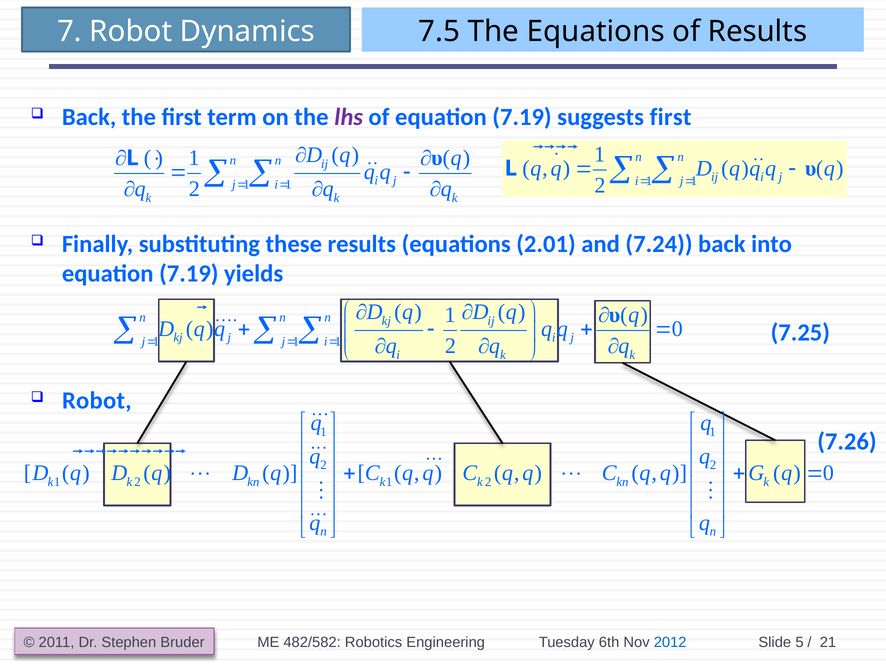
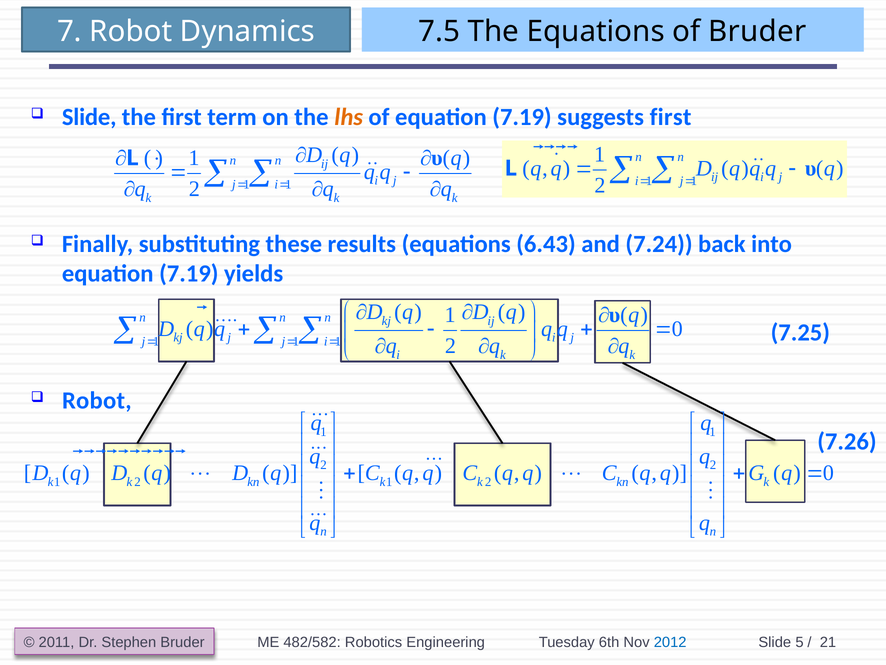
of Results: Results -> Bruder (757, 32)
Back: Back -> Slide (89, 117)
lhs colour: purple -> orange (349, 117)
2.01: 2.01 -> 6.43 (546, 244)
